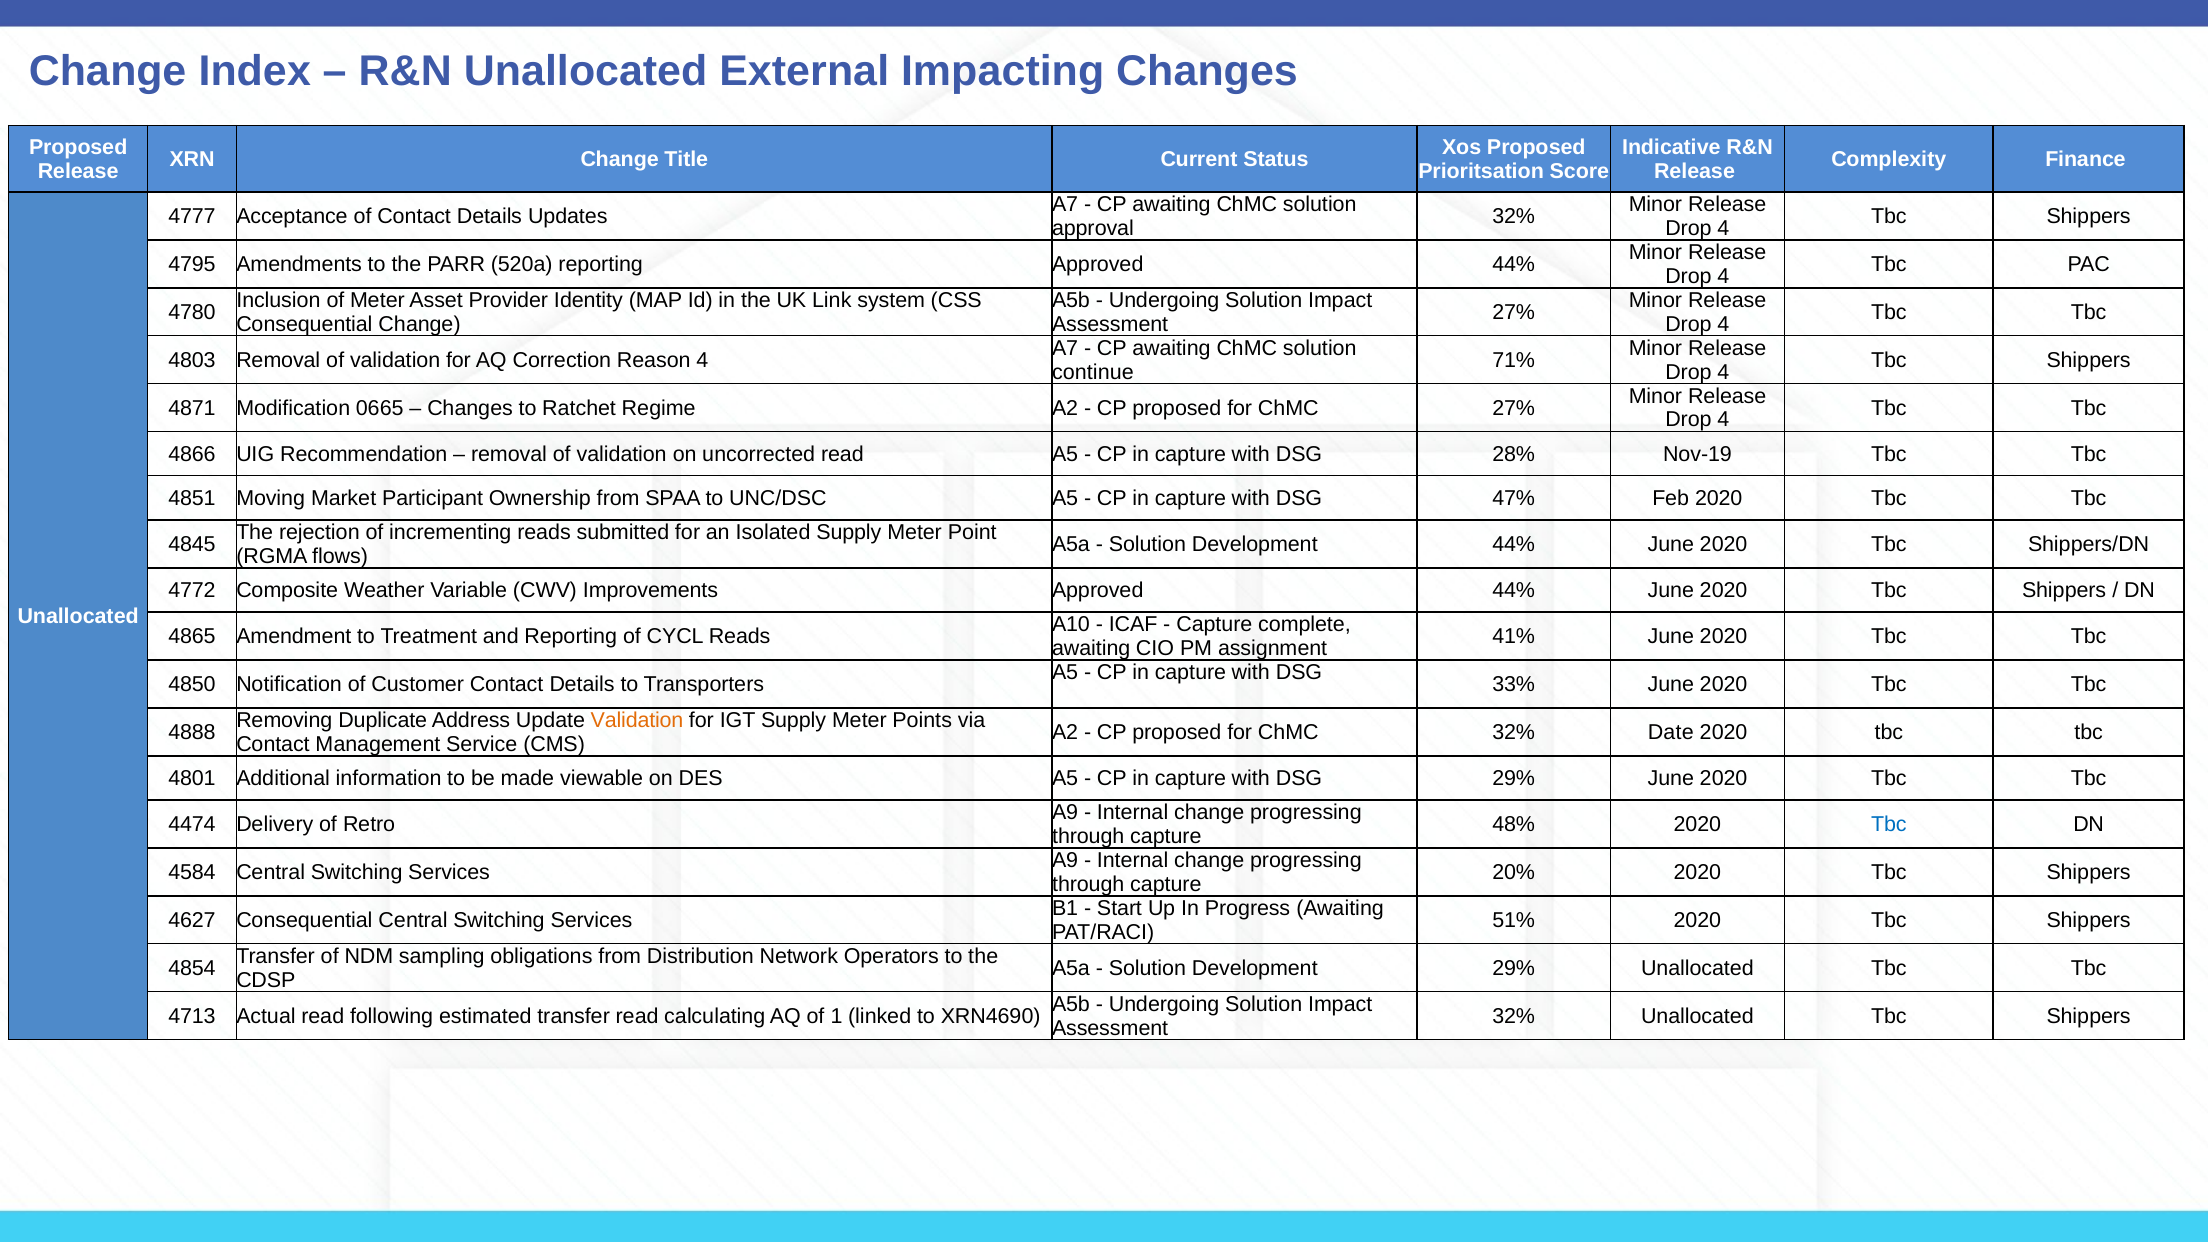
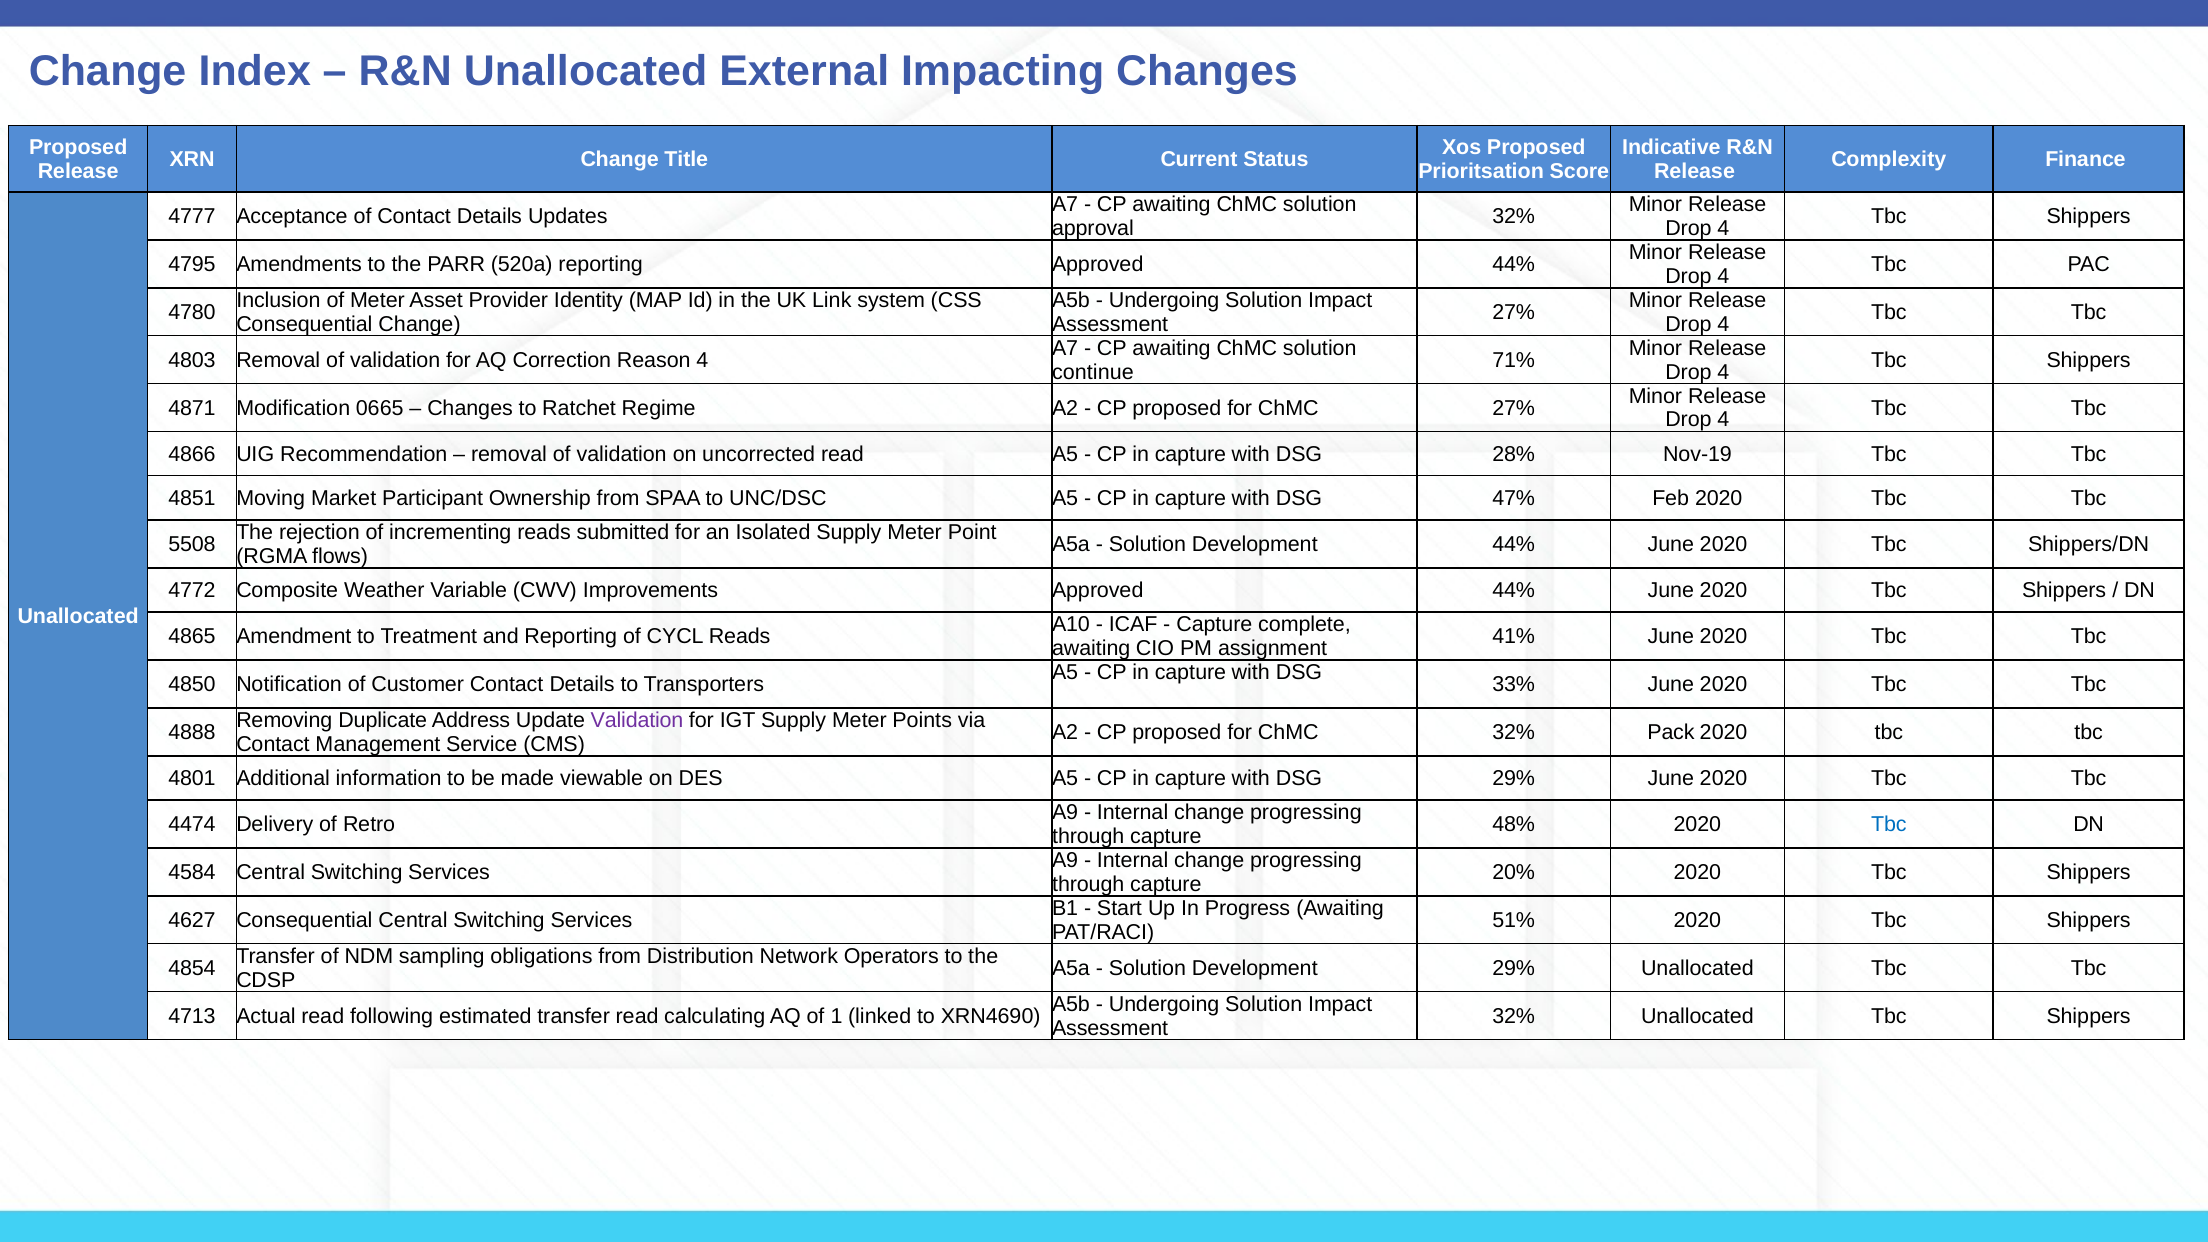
4845: 4845 -> 5508 (192, 544)
Validation colour: orange -> purple (637, 720)
Date: Date -> Pack (1671, 732)
